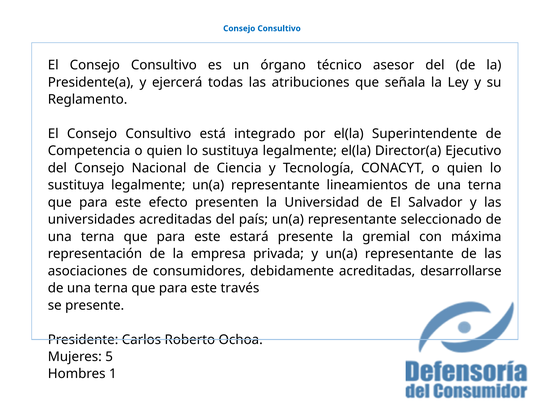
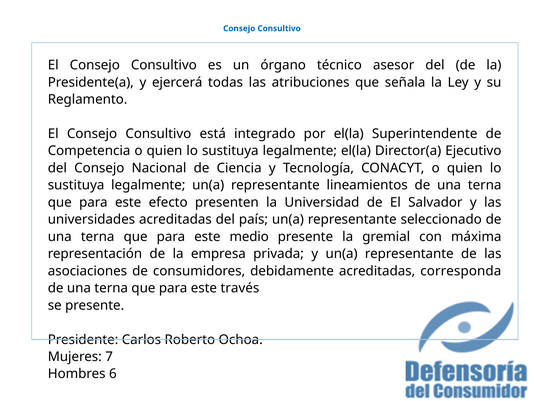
estará: estará -> medio (249, 236)
desarrollarse: desarrollarse -> corresponda (461, 271)
5: 5 -> 7 (109, 356)
1: 1 -> 6 (113, 373)
